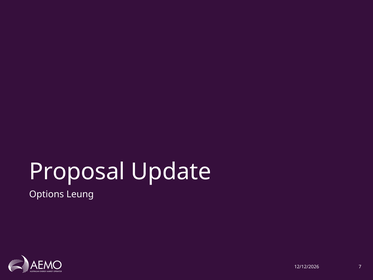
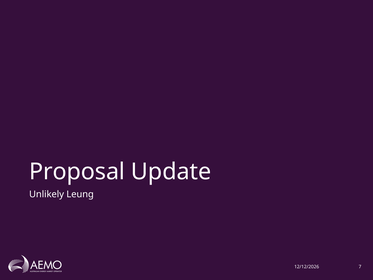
Options: Options -> Unlikely (47, 194)
